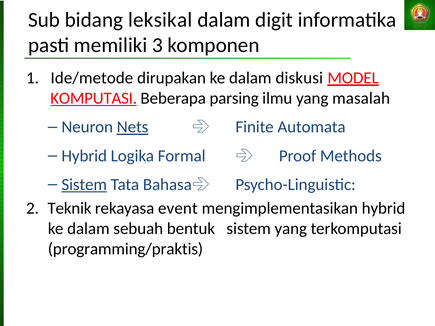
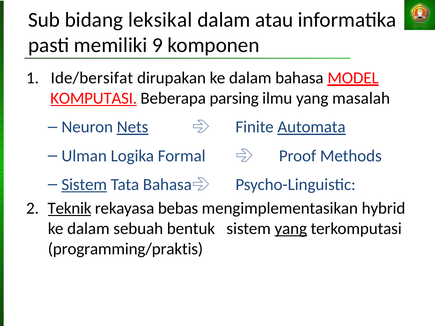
digit: digit -> atau (274, 20)
3: 3 -> 9 (157, 45)
Ide/metode: Ide/metode -> Ide/bersifat (92, 78)
diskusi: diskusi -> bahasa (299, 78)
Automata underline: none -> present (312, 127)
Hybrid: Hybrid -> Ulman (84, 156)
Teknik underline: none -> present (70, 208)
event: event -> bebas (178, 208)
yang underline: none -> present (291, 229)
